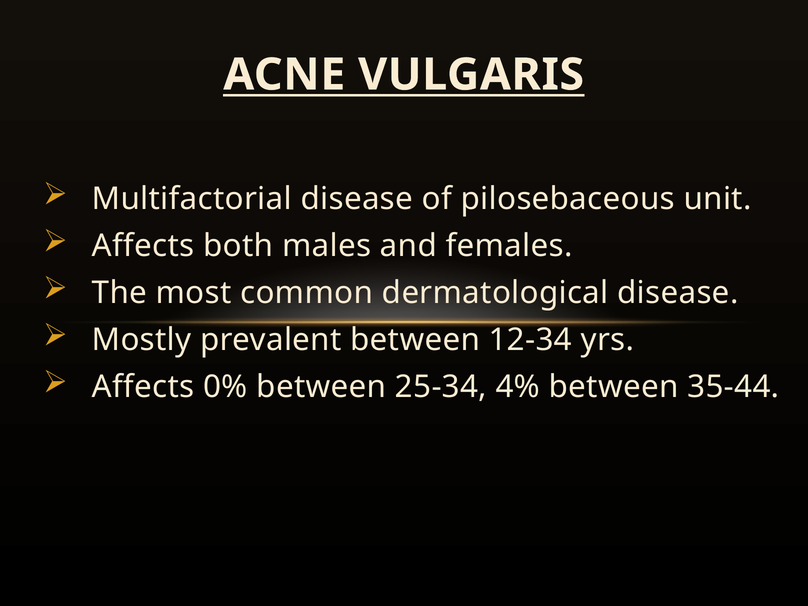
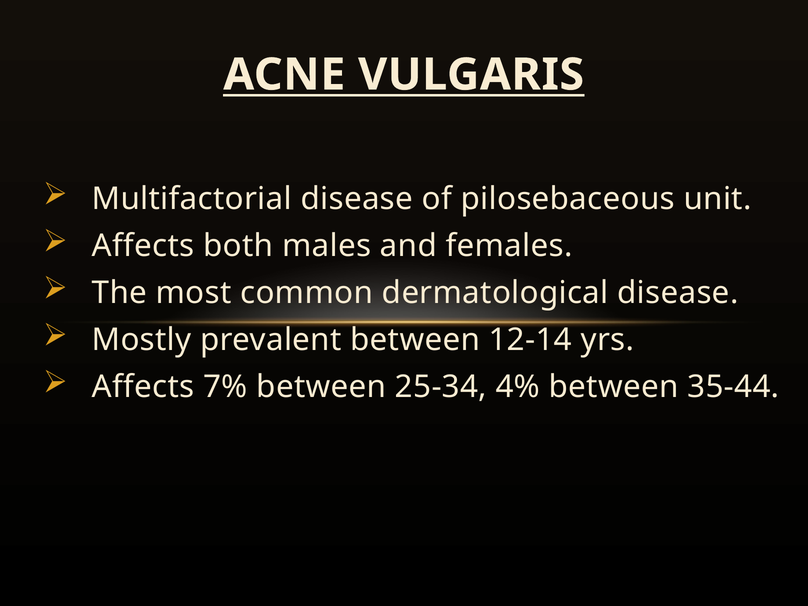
12-34: 12-34 -> 12-14 (530, 340)
0%: 0% -> 7% (225, 387)
